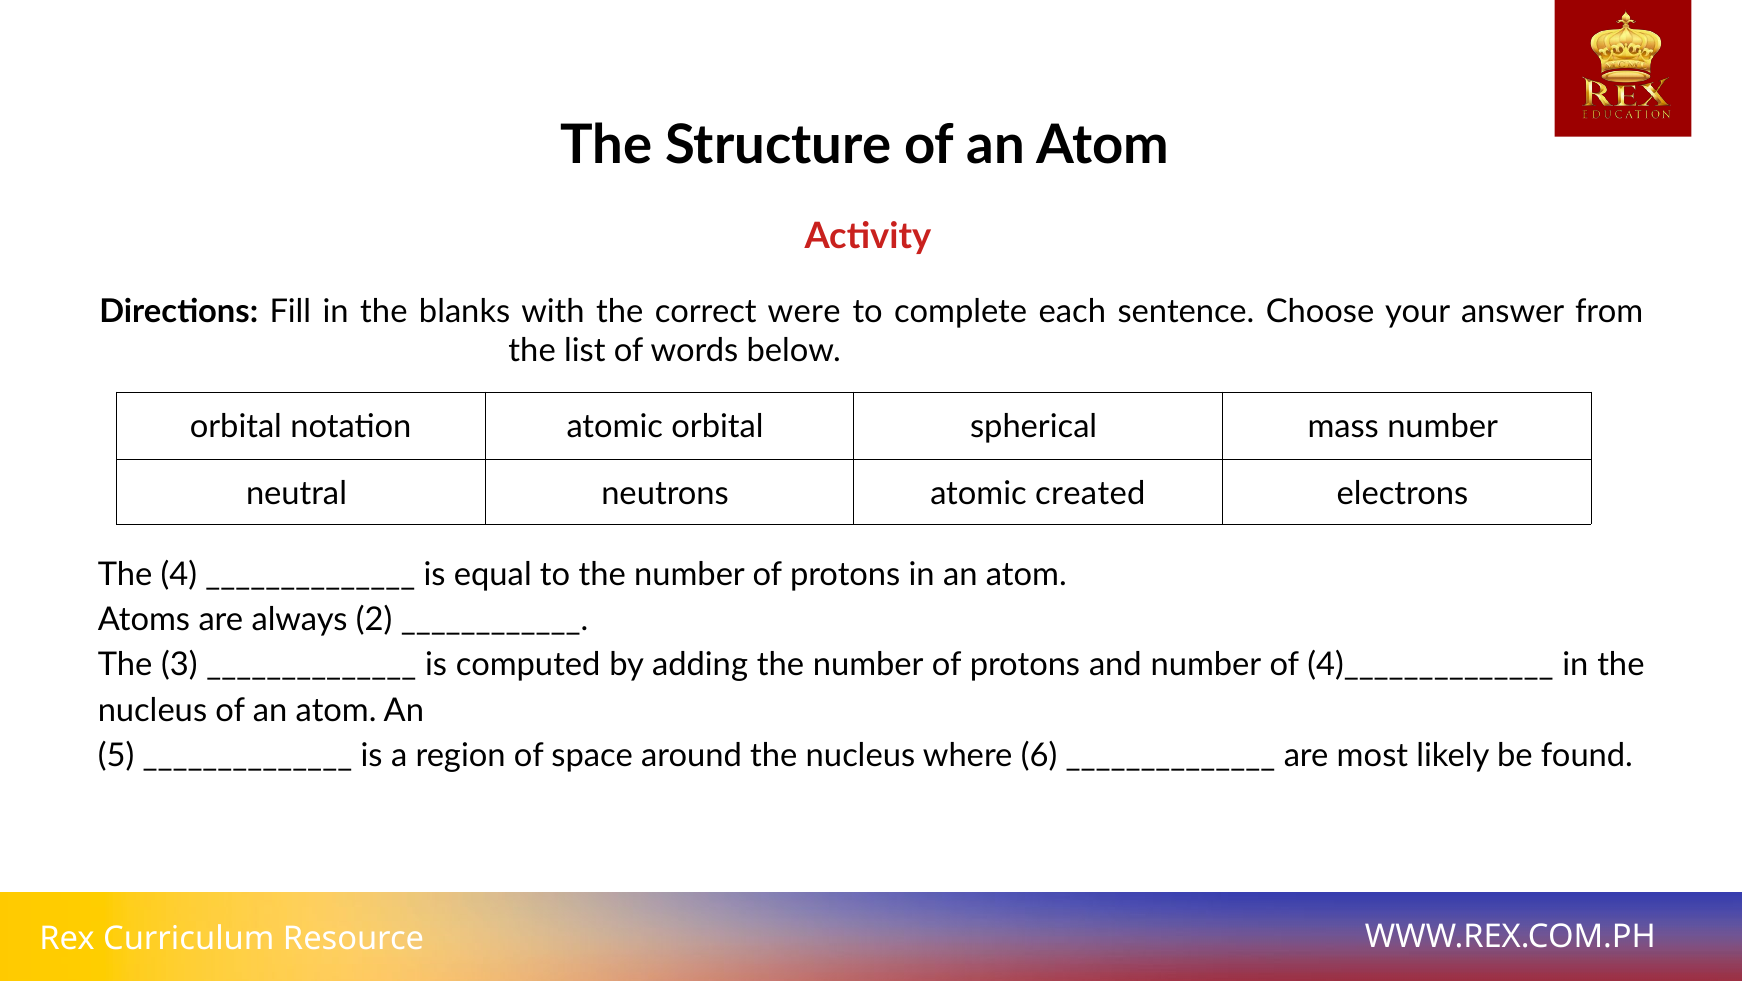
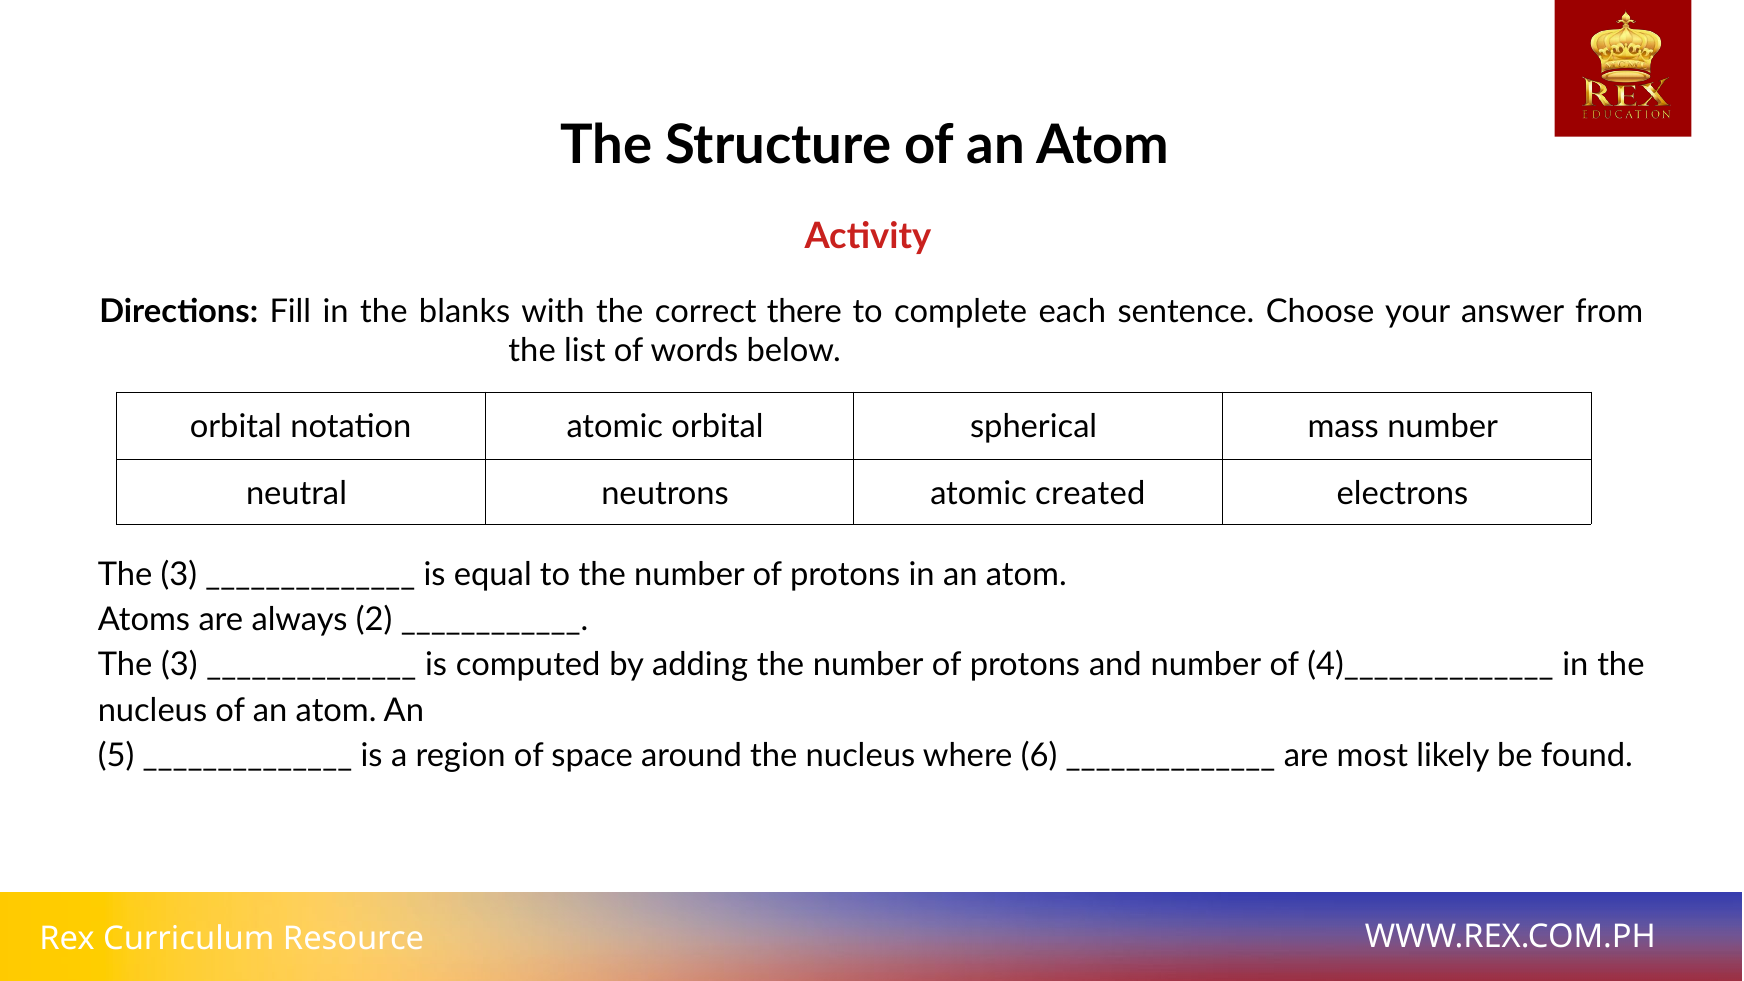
were: were -> there (804, 312)
4: 4 -> 3 (179, 575)
